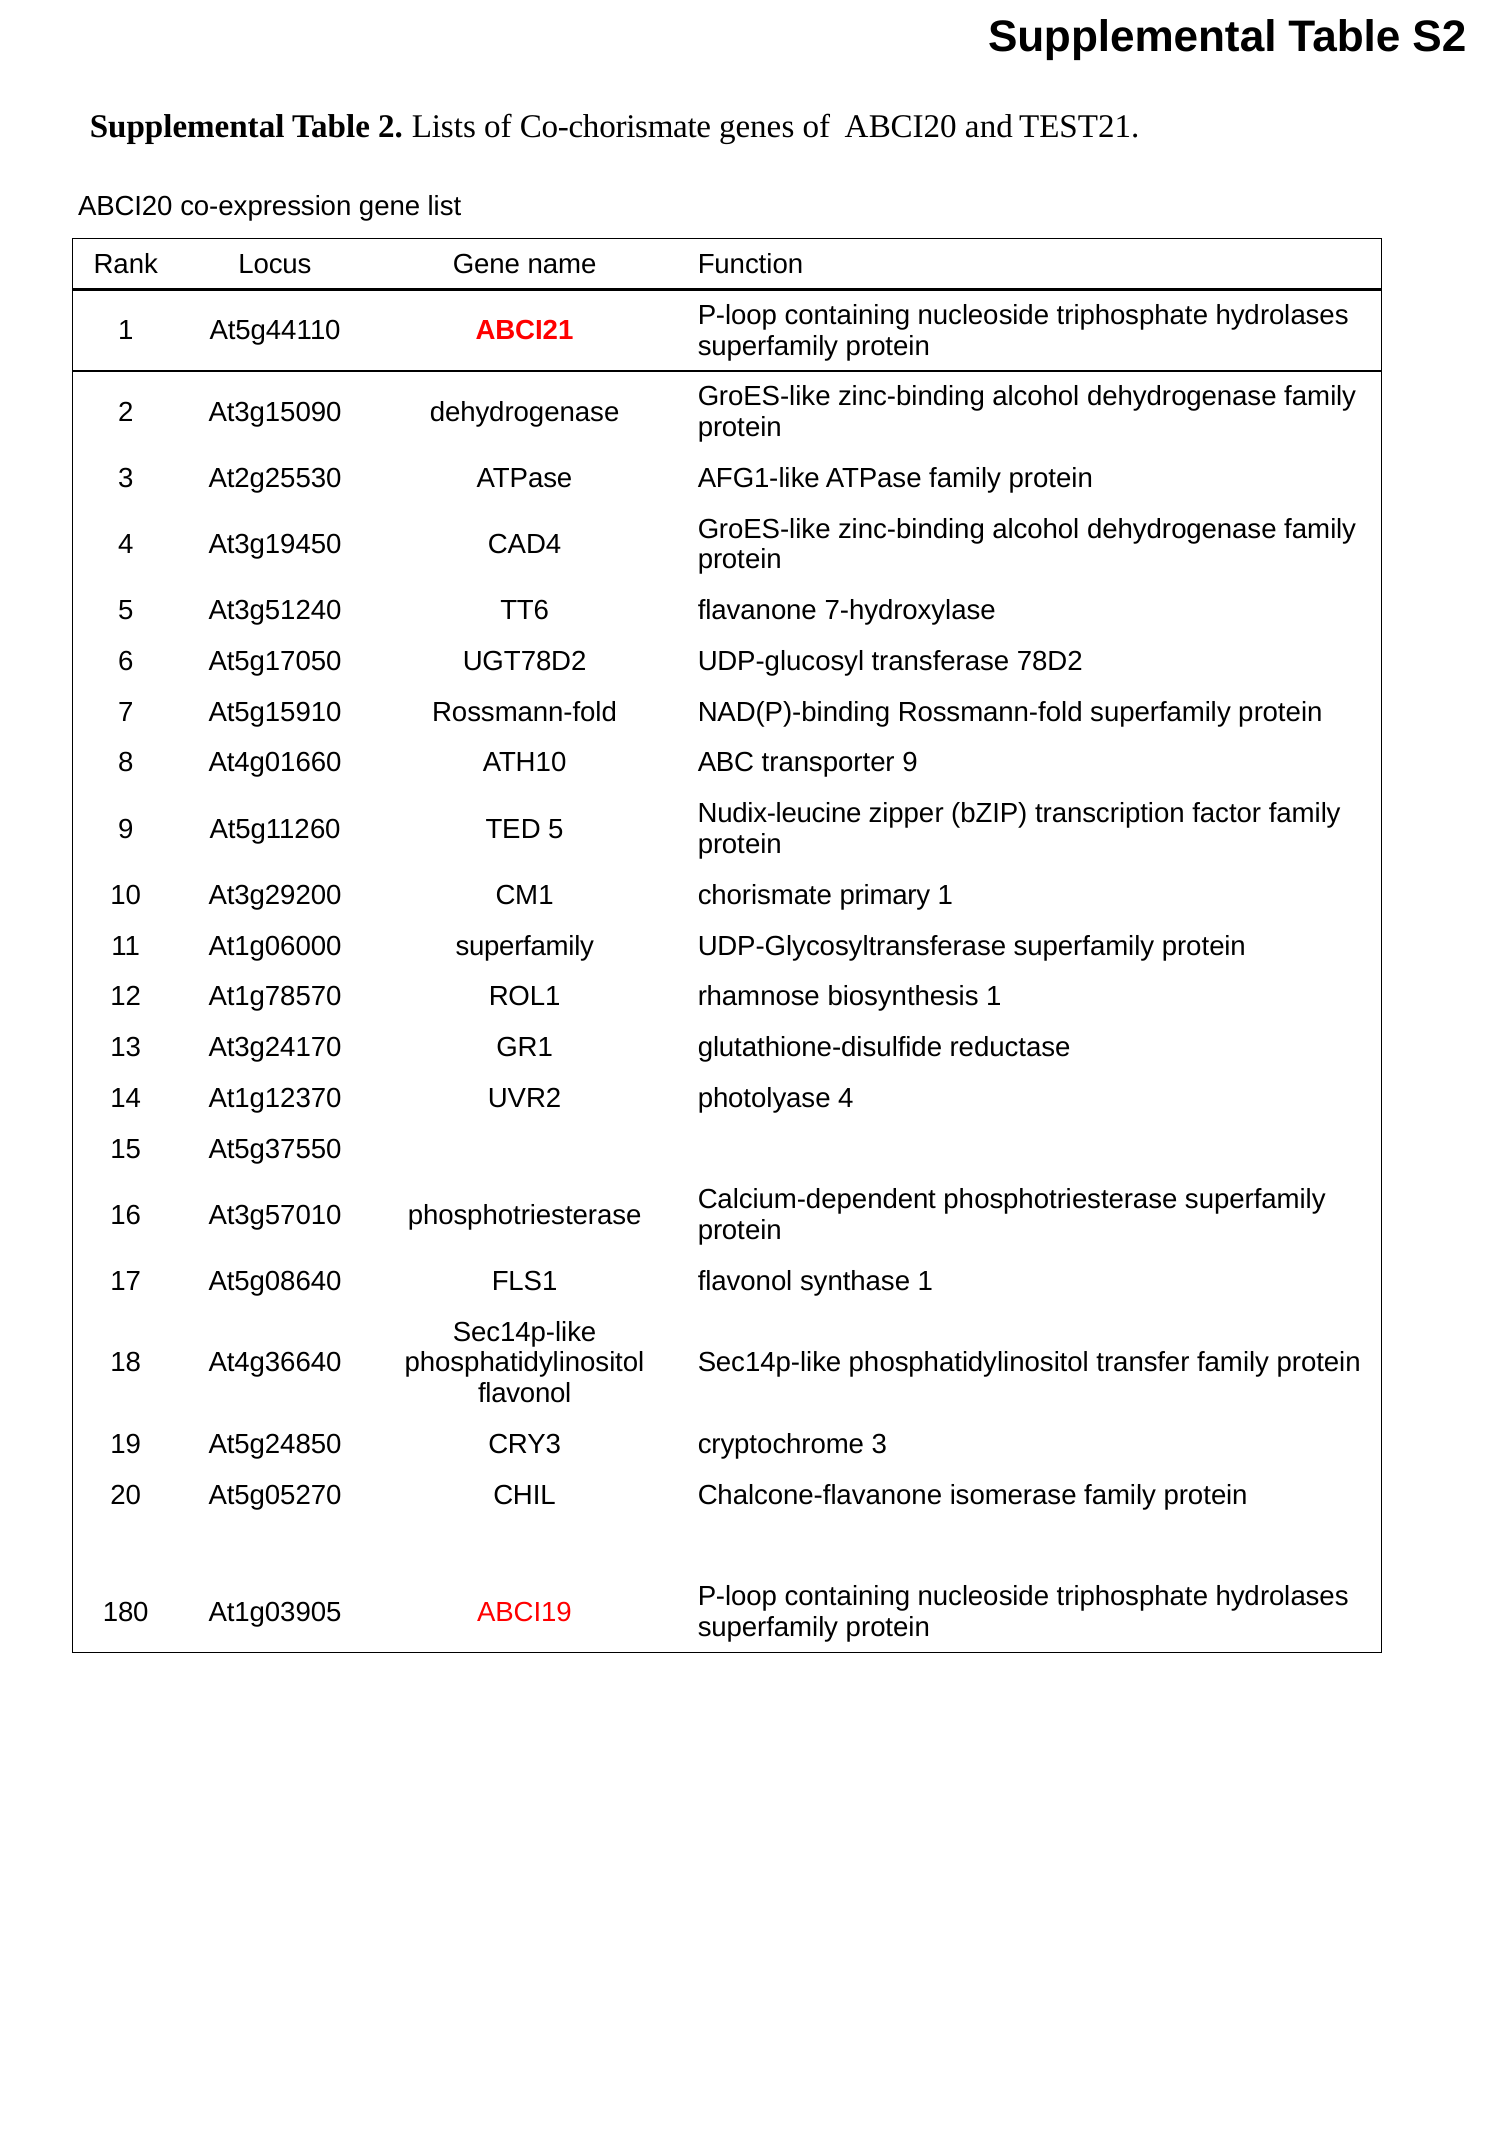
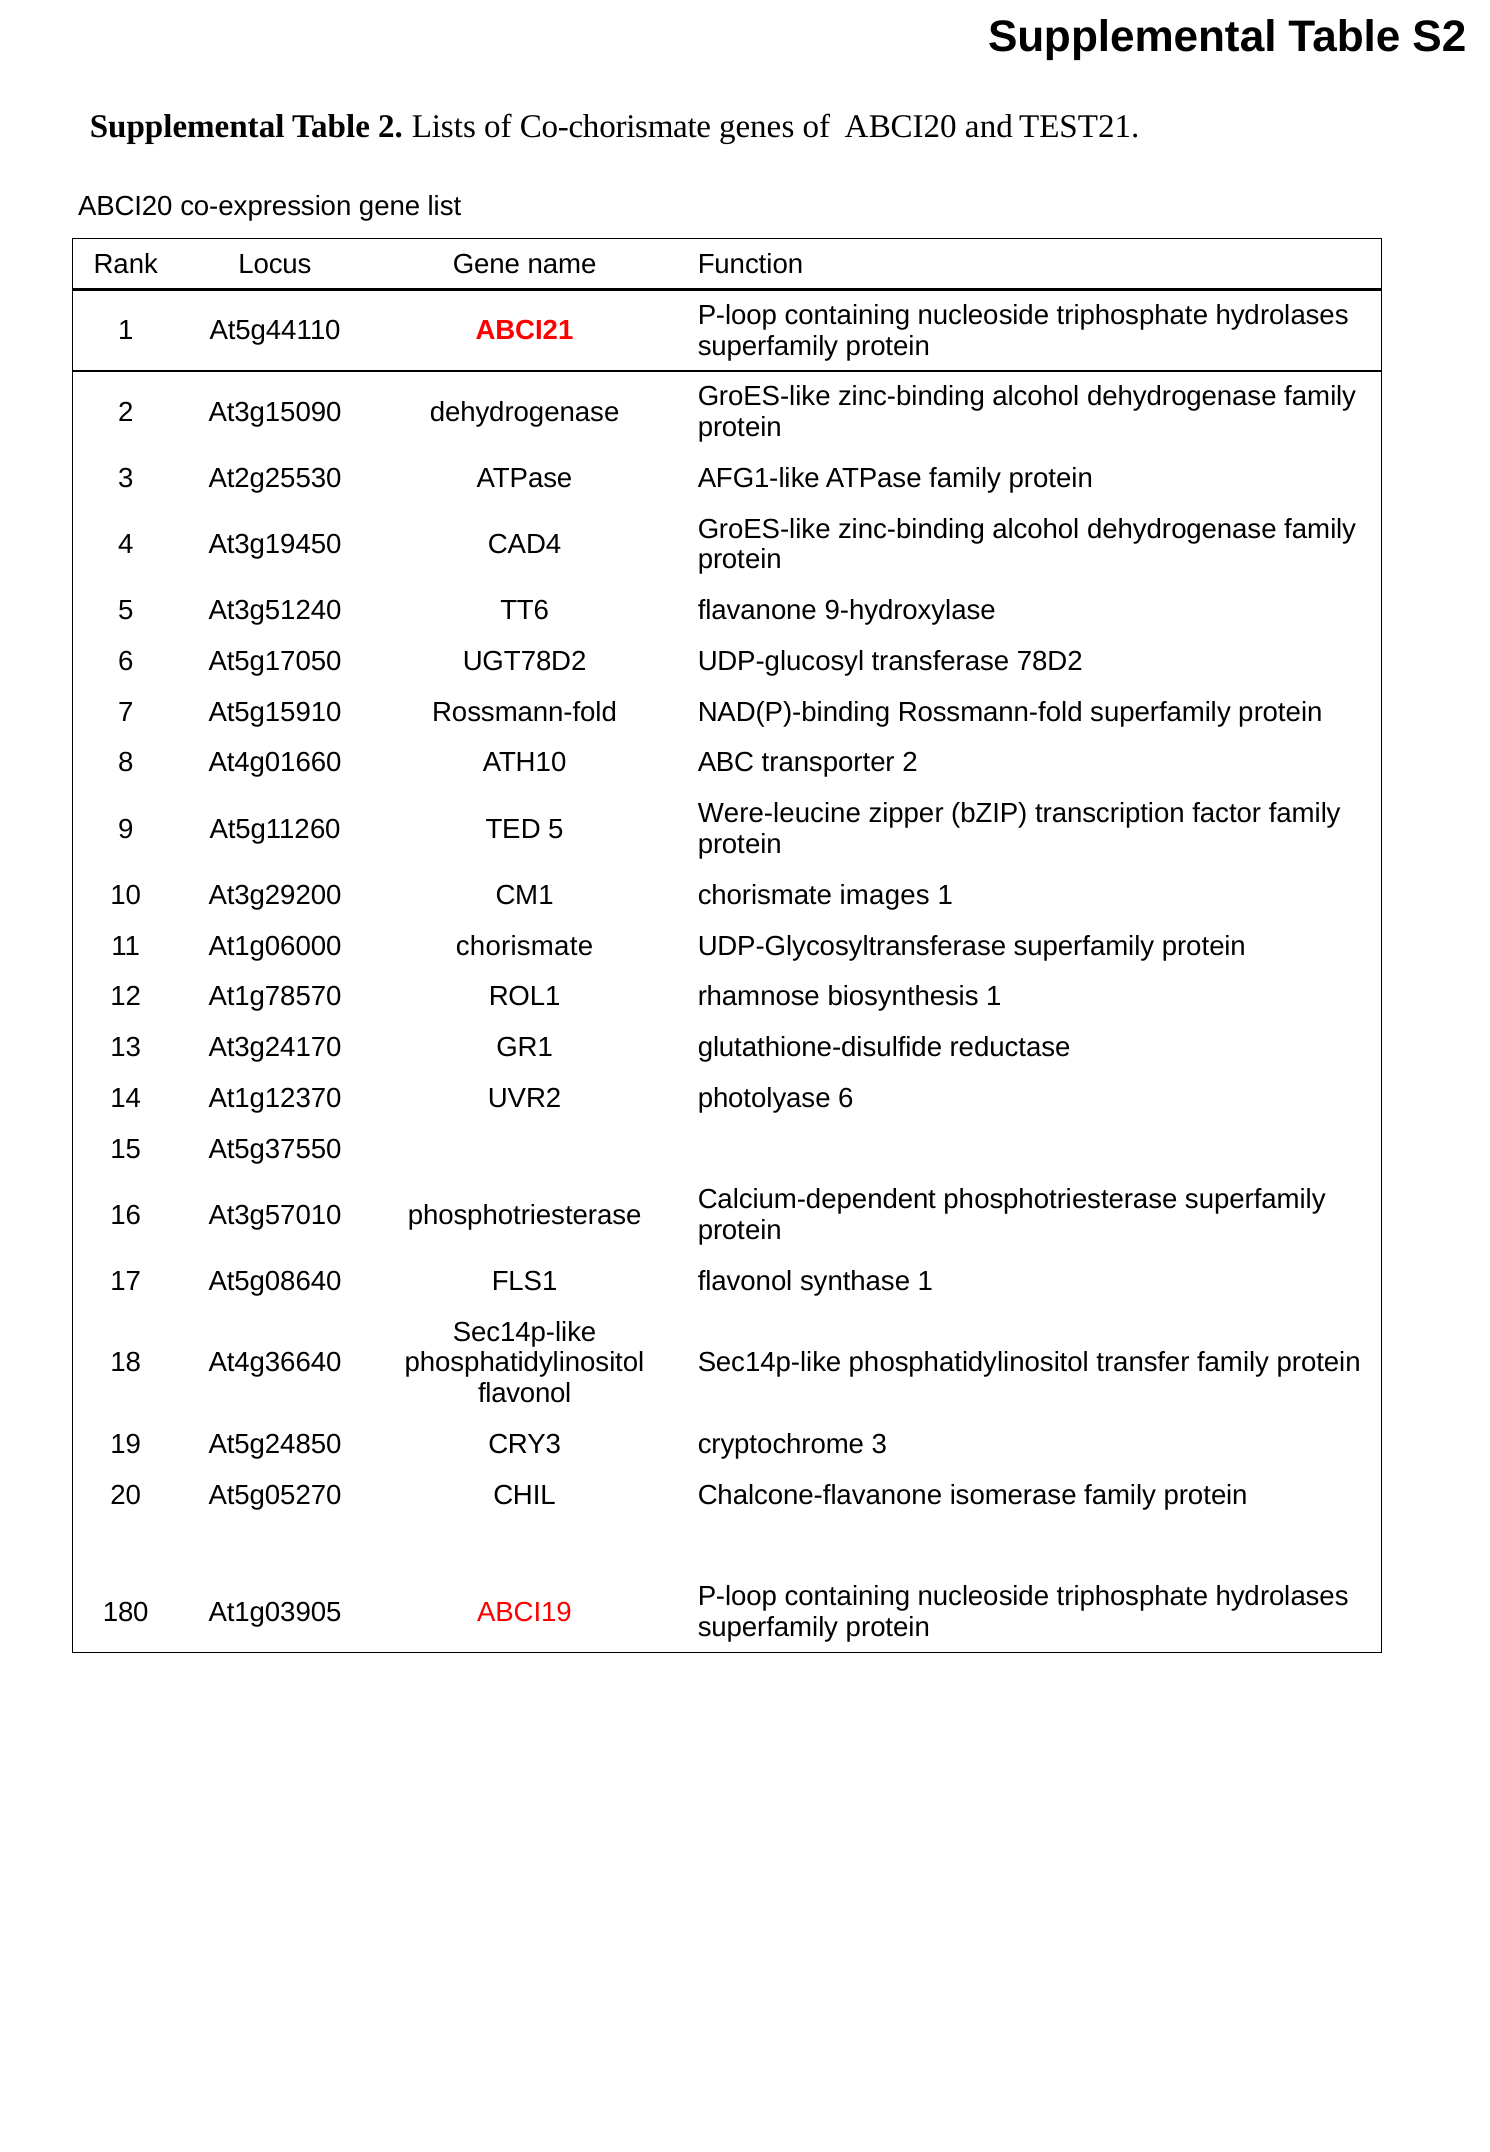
7-hydroxylase: 7-hydroxylase -> 9-hydroxylase (910, 611)
transporter 9: 9 -> 2 (910, 763)
Nudix-leucine: Nudix-leucine -> Were-leucine (779, 814)
primary: primary -> images (885, 895)
At1g06000 superfamily: superfamily -> chorismate (524, 946)
photolyase 4: 4 -> 6 (846, 1098)
